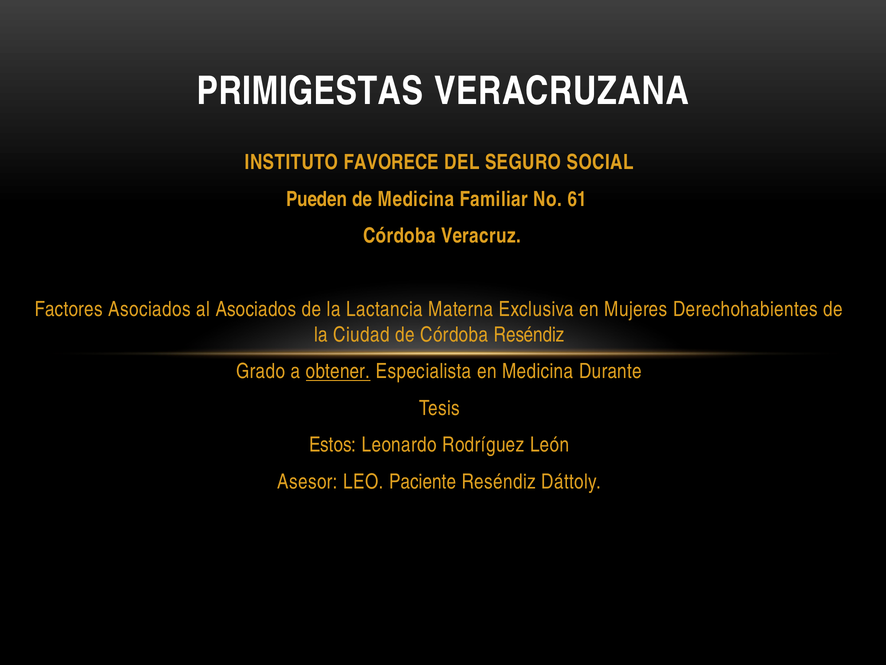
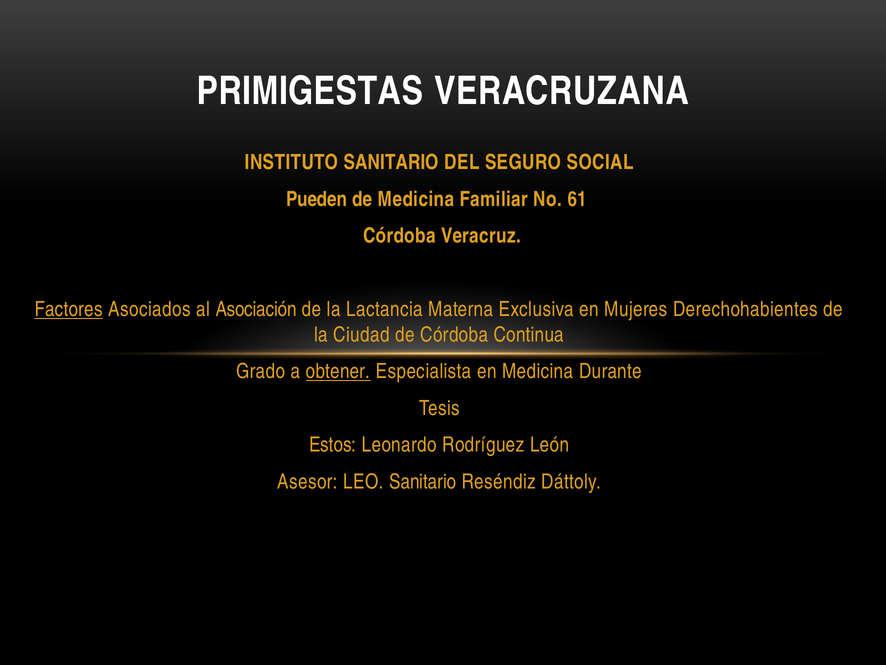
INSTITUTO FAVORECE: FAVORECE -> SANITARIO (391, 162)
Factores underline: none -> present (69, 309)
al Asociados: Asociados -> Asociación (256, 309)
Córdoba Reséndiz: Reséndiz -> Continua (529, 334)
LEO Paciente: Paciente -> Sanitario (423, 481)
